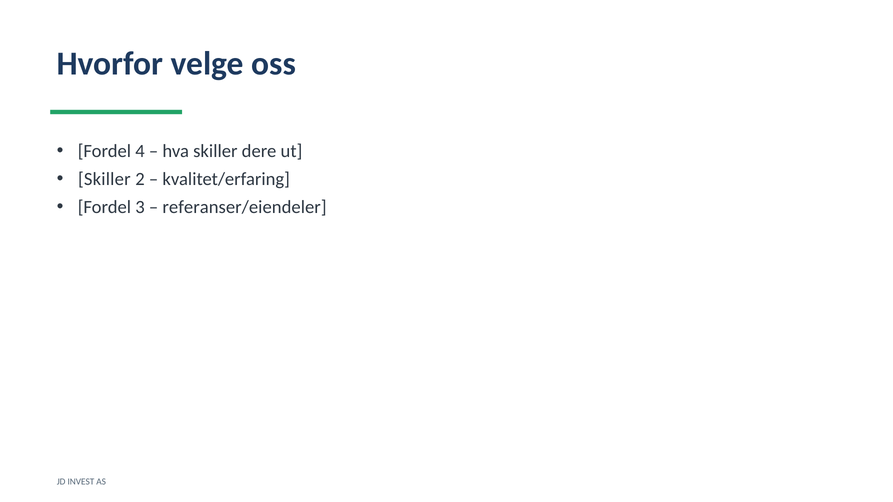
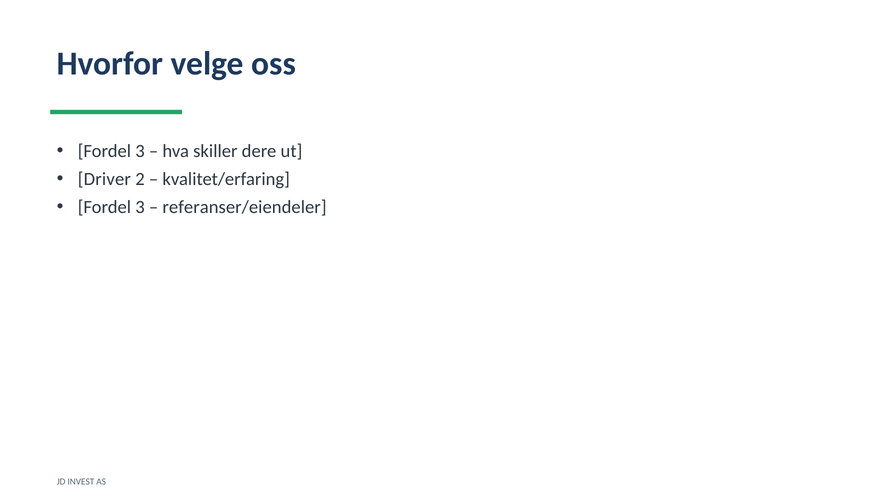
4: 4 -> 3 (140, 151)
Skiller: Skiller -> Driver (104, 179)
